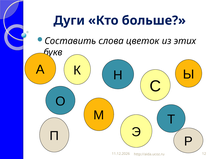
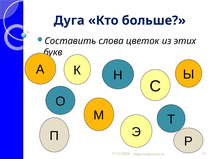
Дуги: Дуги -> Дуга (69, 20)
